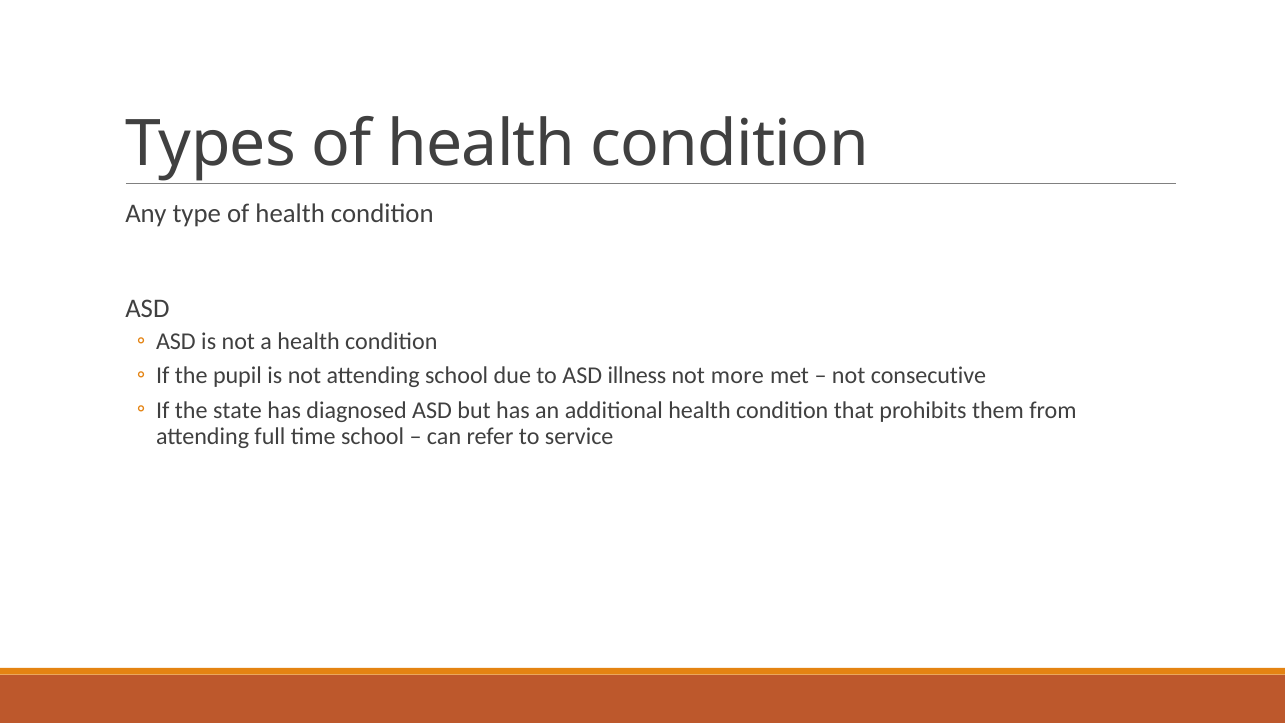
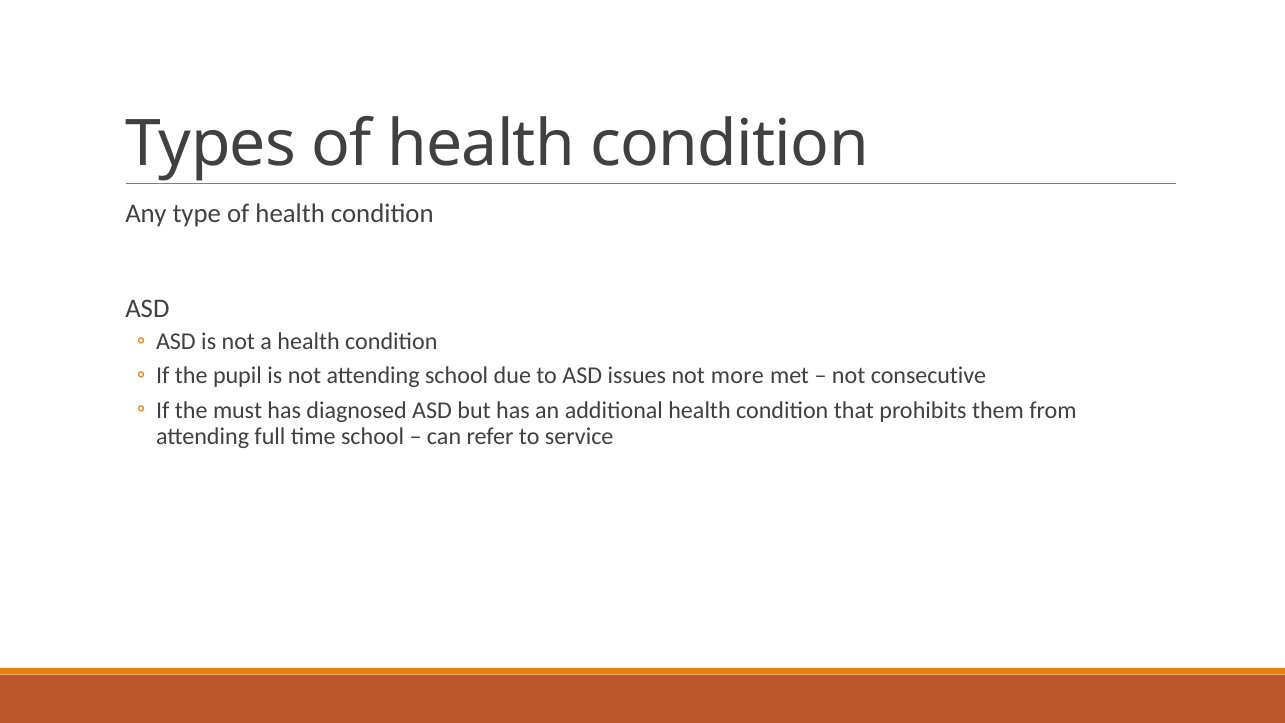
illness: illness -> issues (637, 376)
state: state -> must (238, 410)
